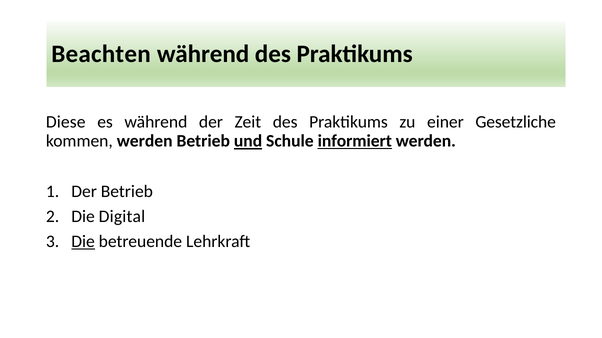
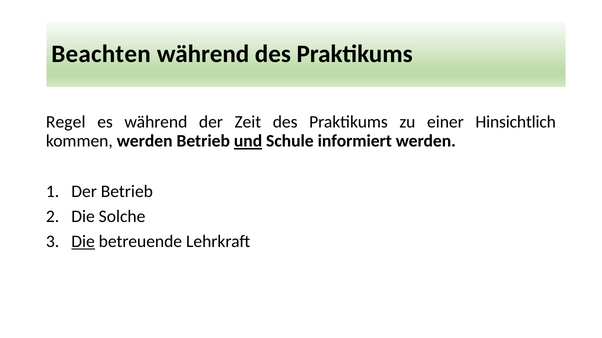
Diese: Diese -> Regel (66, 122)
Gesetzliche: Gesetzliche -> Hinsichtlich (516, 122)
informiert underline: present -> none (355, 141)
Digital: Digital -> Solche (122, 217)
